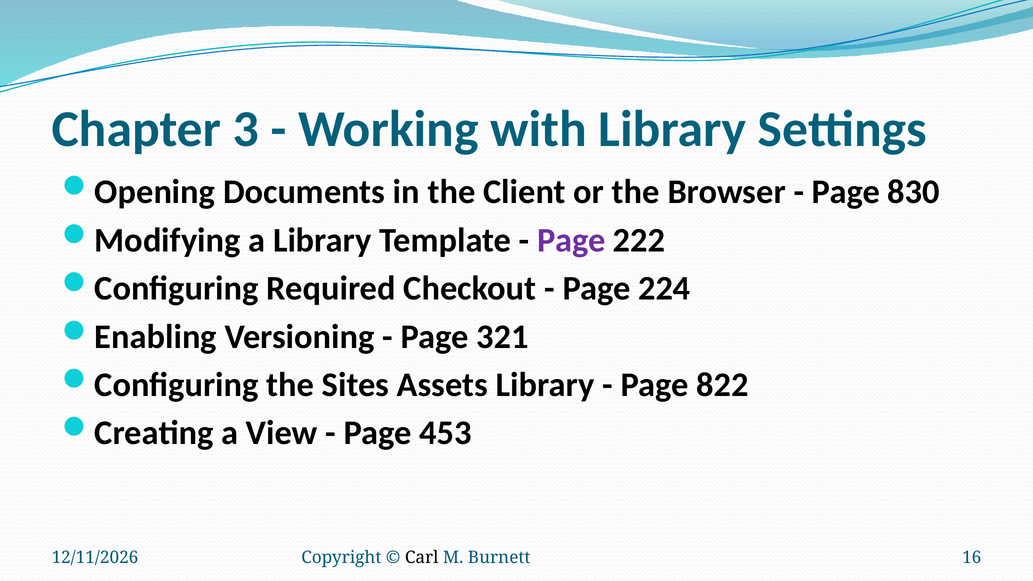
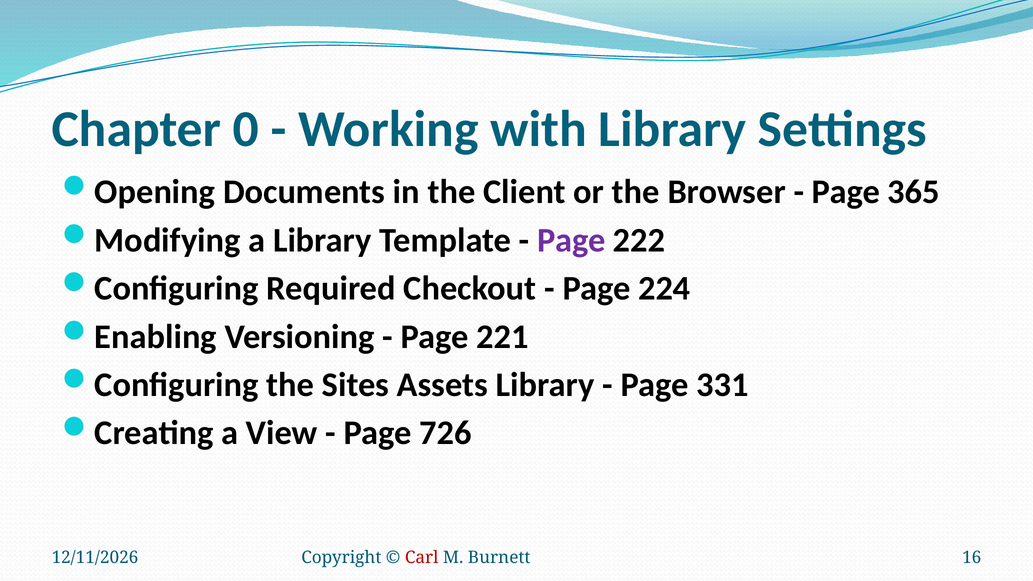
3: 3 -> 0 (246, 129)
830: 830 -> 365 (914, 192)
321: 321 -> 221 (503, 337)
822: 822 -> 331 (722, 385)
453: 453 -> 726 (446, 433)
Carl colour: black -> red (422, 558)
